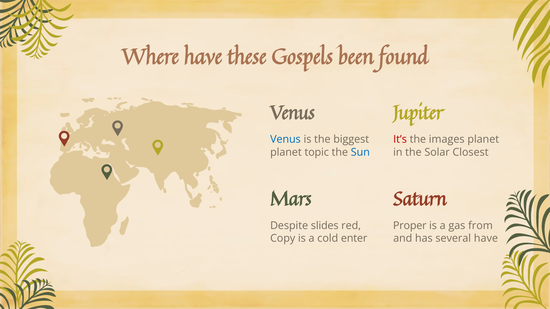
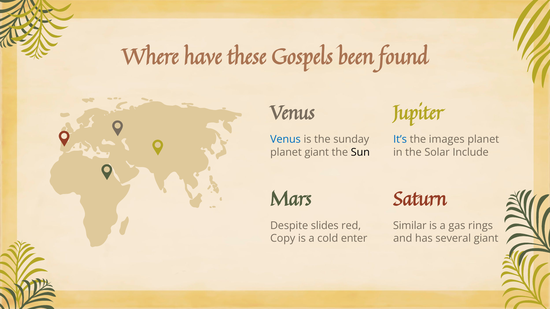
biggest: biggest -> sunday (351, 140)
It’s colour: red -> blue (400, 140)
planet topic: topic -> giant (317, 152)
Sun colour: blue -> black (360, 152)
Closest: Closest -> Include (471, 152)
Proper: Proper -> Similar (410, 226)
from: from -> rings (481, 226)
several have: have -> giant (486, 239)
